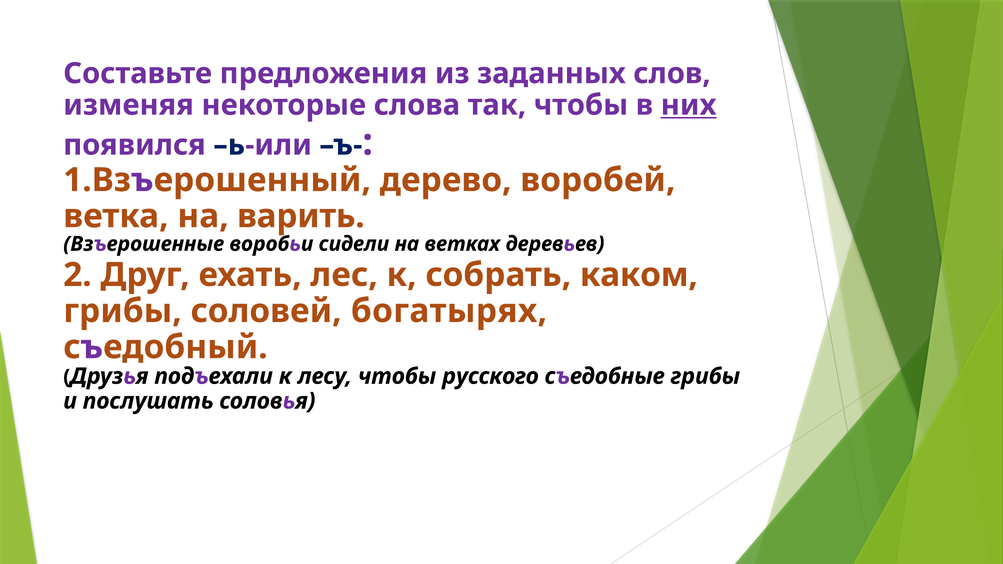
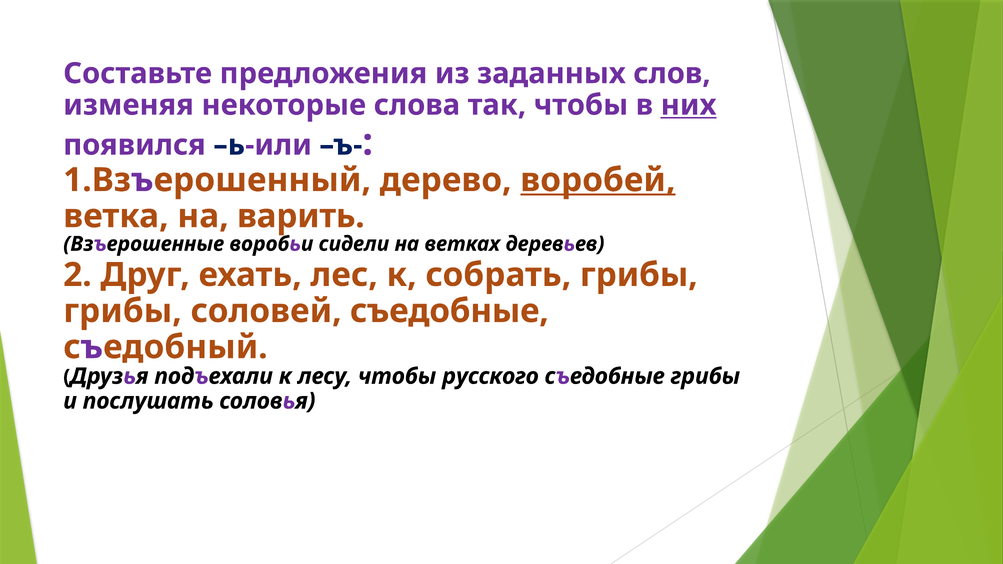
воробей underline: none -> present (598, 180)
собрать каком: каком -> грибы (639, 275)
соловей богатырях: богатырях -> съедобные (449, 311)
